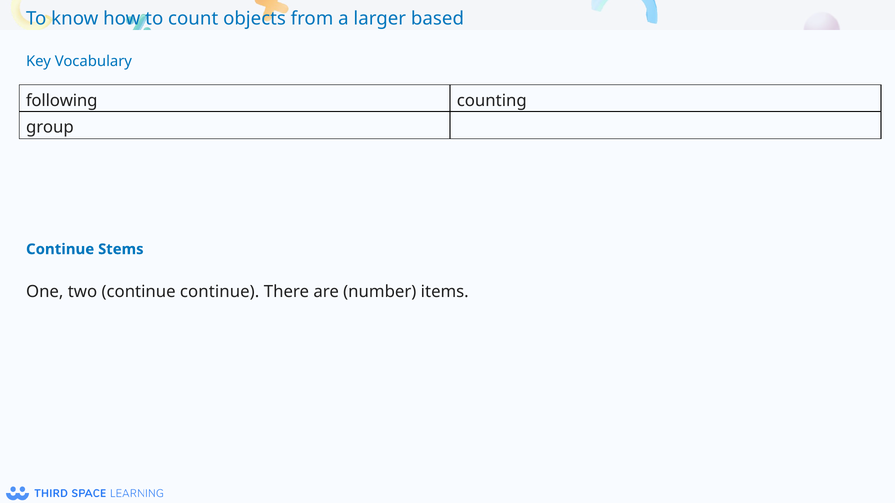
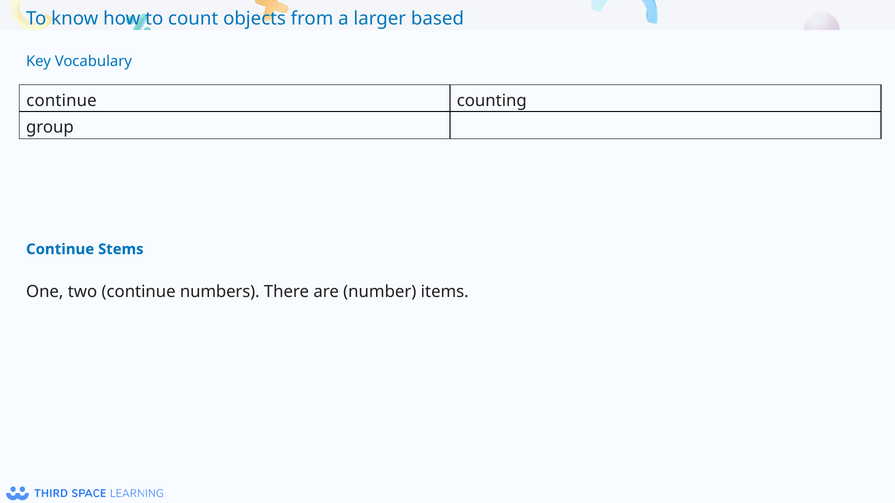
following: following -> continue (62, 101)
continue continue: continue -> numbers (220, 292)
